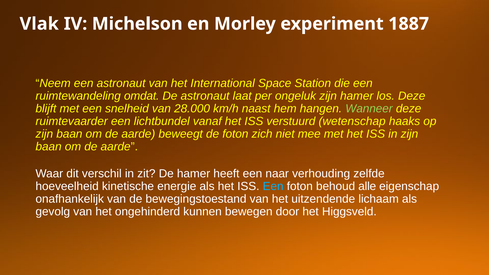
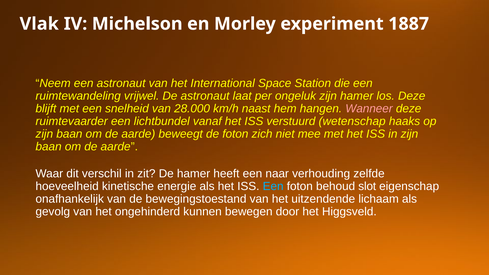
omdat: omdat -> vrijwel (142, 96)
Wanneer colour: light green -> pink (369, 109)
alle: alle -> slot (367, 186)
